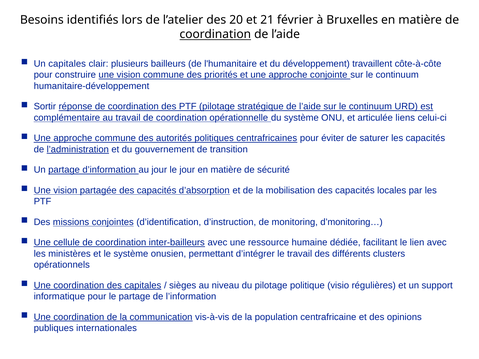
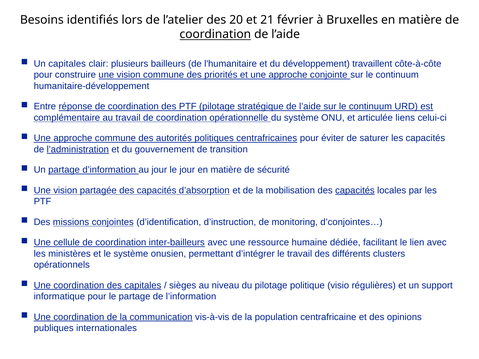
Sortir: Sortir -> Entre (45, 107)
capacités underline: none -> present (355, 190)
d’monitoring…: d’monitoring… -> d’conjointes… (351, 222)
